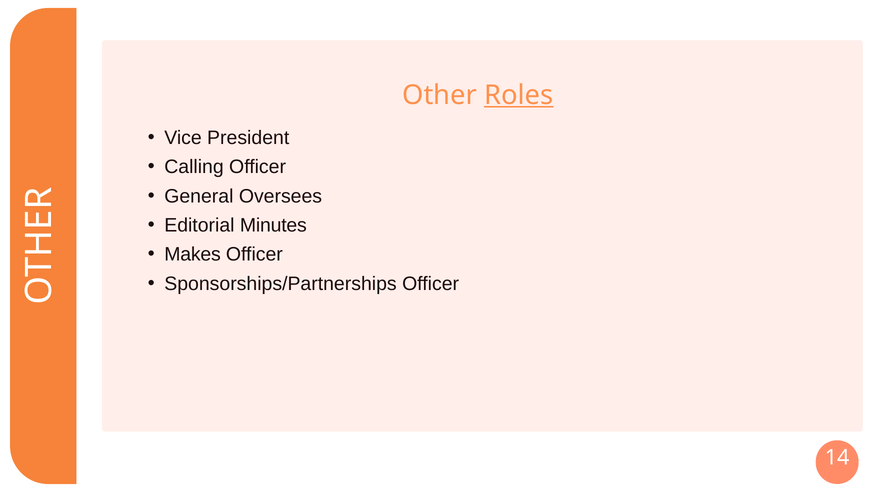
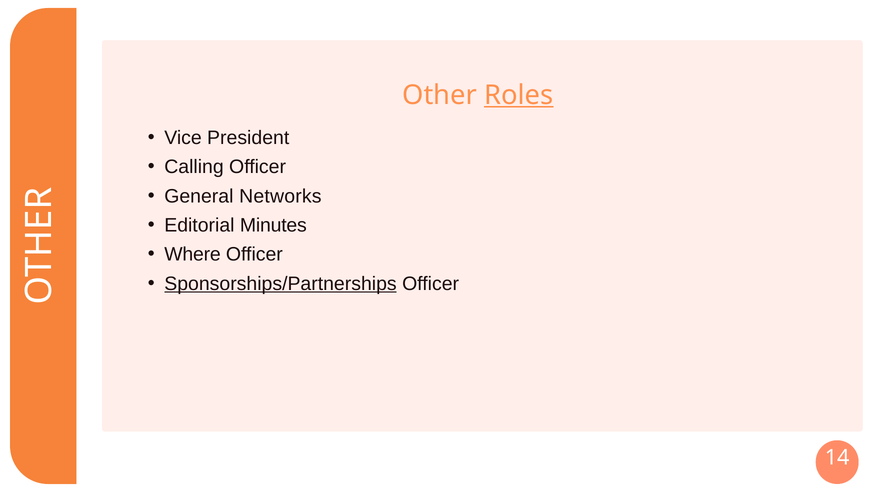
Oversees: Oversees -> Networks (280, 196)
Makes: Makes -> Where (193, 255)
Sponsorships/Partnerships underline: none -> present (281, 284)
